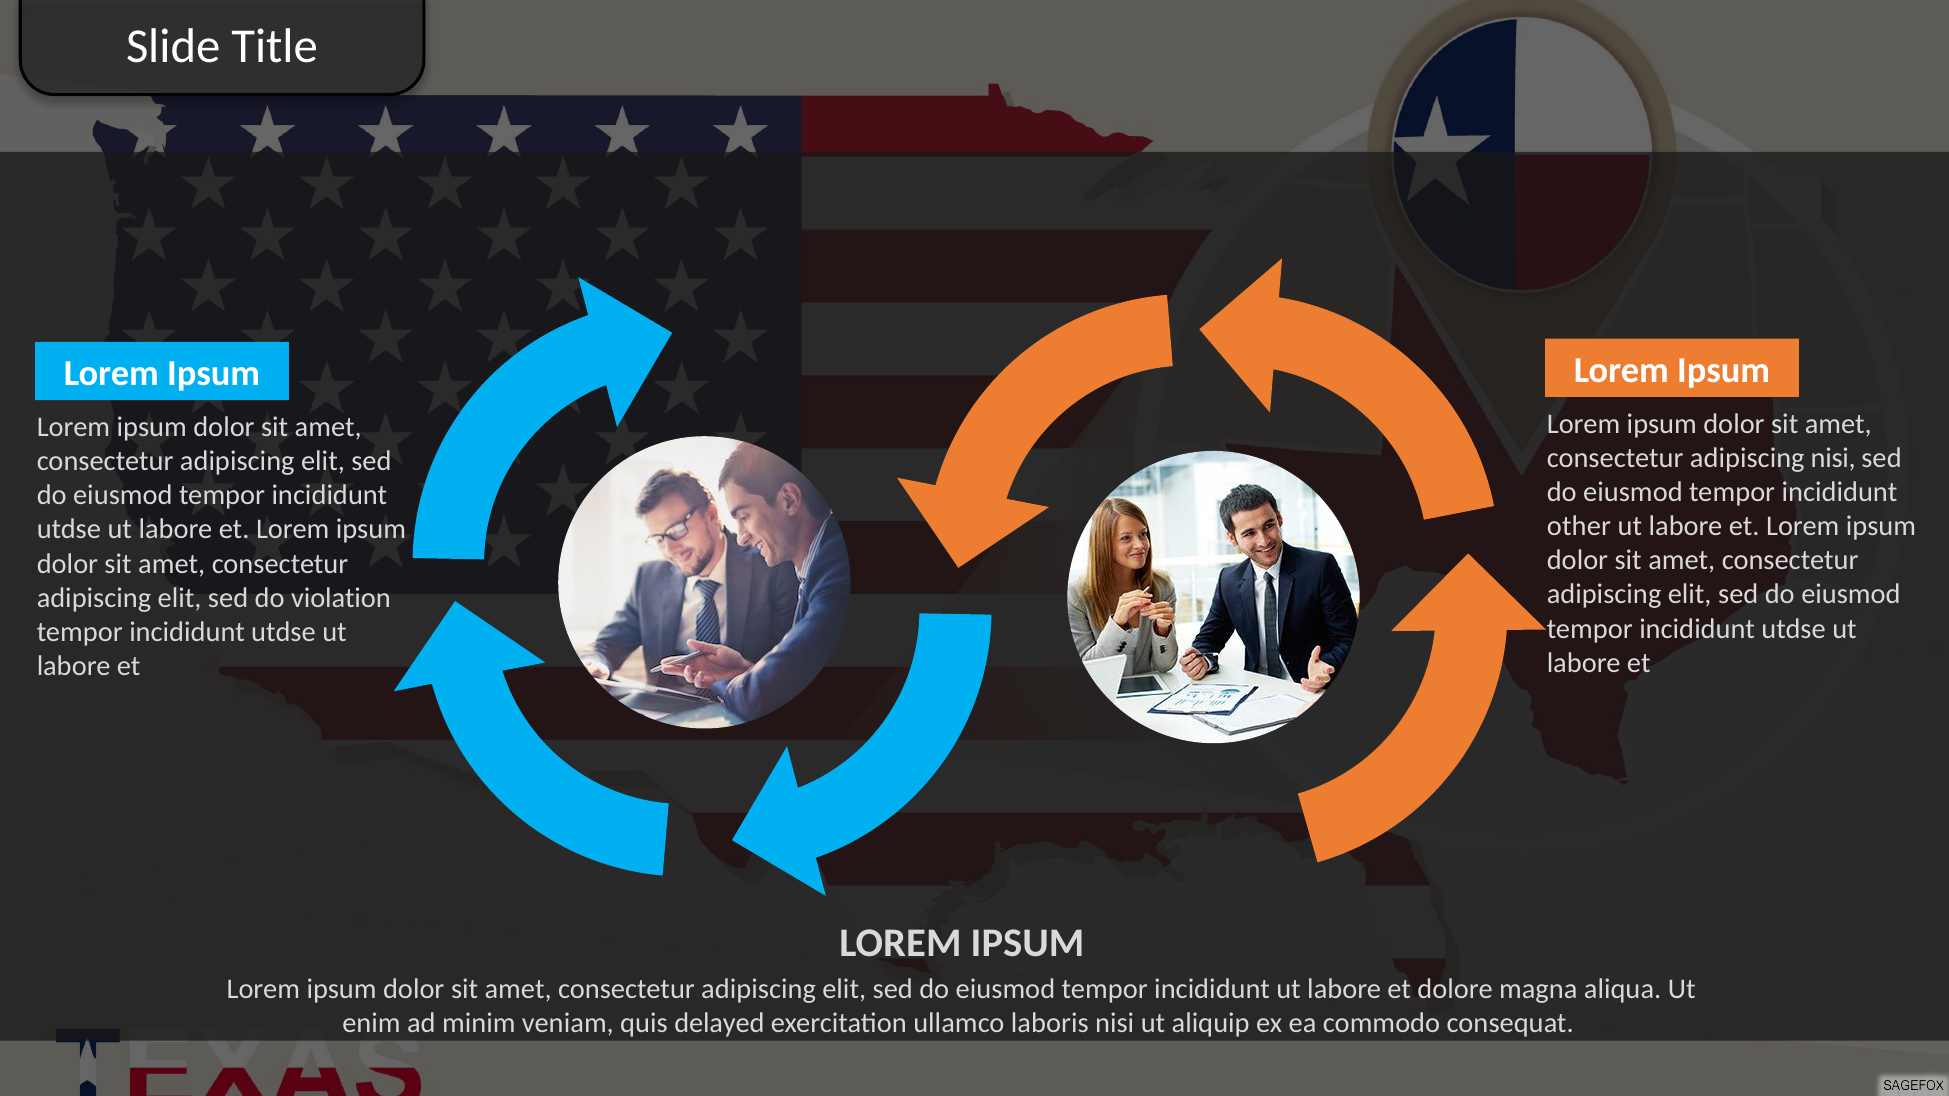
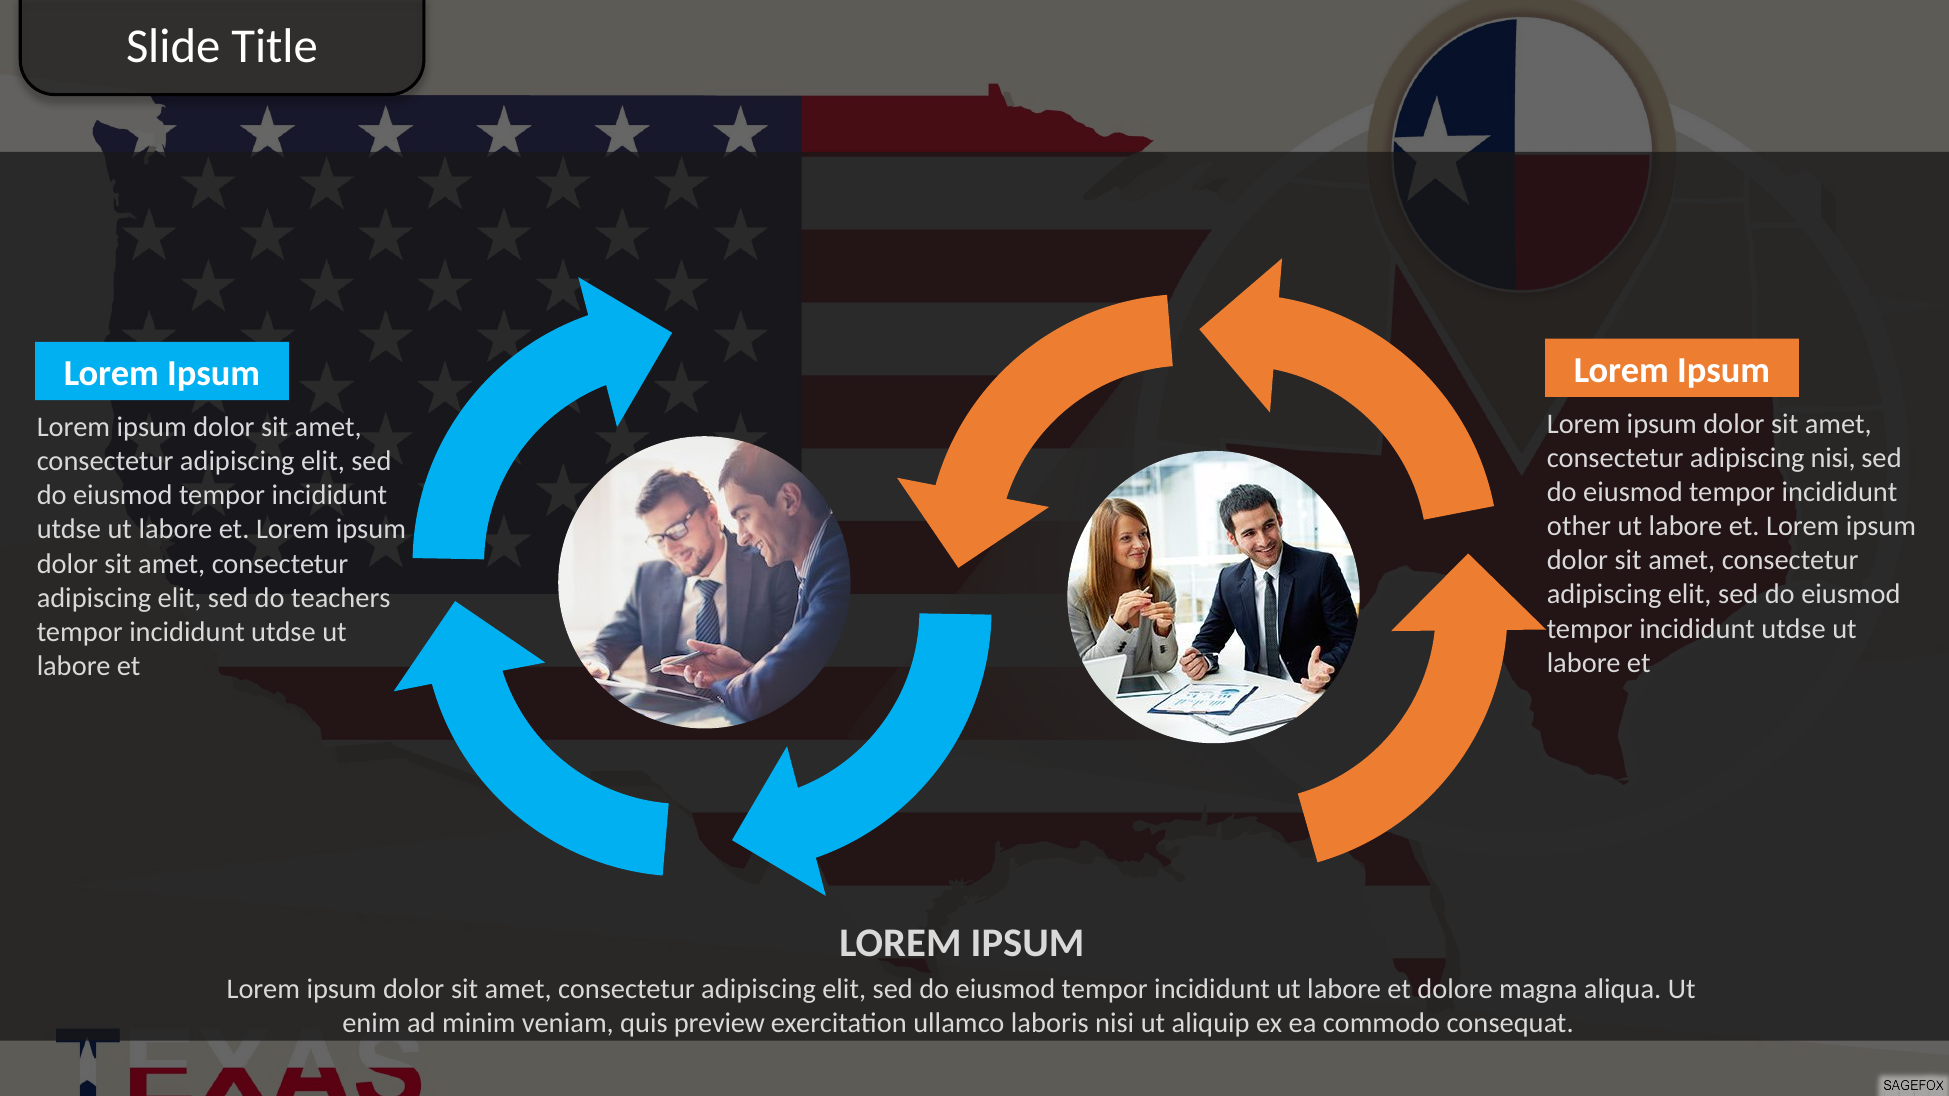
violation: violation -> teachers (341, 598)
delayed: delayed -> preview (719, 1024)
